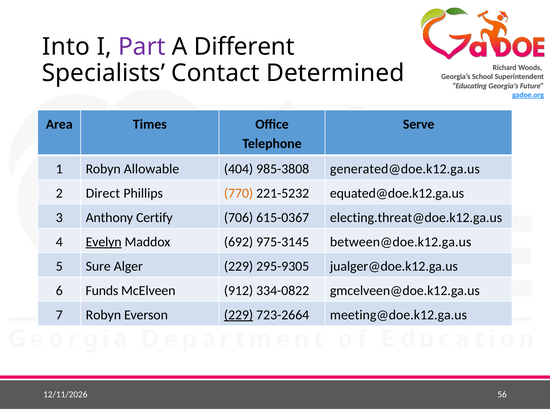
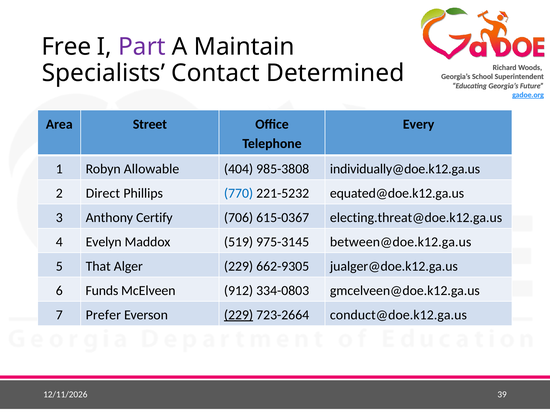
Into: Into -> Free (66, 47)
Different: Different -> Maintain (244, 47)
Times: Times -> Street (150, 124)
Serve: Serve -> Every (419, 124)
generated@doe.k12.ga.us: generated@doe.k12.ga.us -> individually@doe.k12.ga.us (405, 169)
770 colour: orange -> blue (239, 193)
Evelyn underline: present -> none (104, 242)
692: 692 -> 519 (239, 242)
Sure: Sure -> That (98, 266)
295-9305: 295-9305 -> 662-9305 (283, 266)
334-0822: 334-0822 -> 334-0803 (283, 290)
7 Robyn: Robyn -> Prefer (103, 315)
meeting@doe.k12.ga.us: meeting@doe.k12.ga.us -> conduct@doe.k12.ga.us (398, 315)
56: 56 -> 39 (502, 394)
